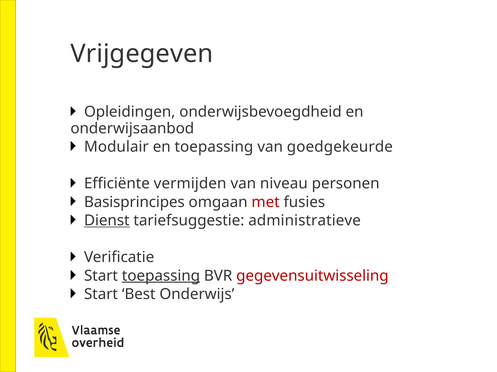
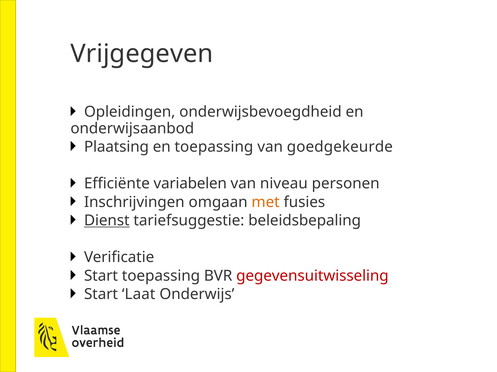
Modulair: Modulair -> Plaatsing (116, 147)
vermijden: vermijden -> variabelen (190, 184)
Basisprincipes: Basisprincipes -> Inschrijvingen (134, 202)
met colour: red -> orange (266, 202)
administratieve: administratieve -> beleidsbepaling (305, 221)
toepassing underline: present -> none (161, 276)
Best: Best -> Laat (139, 295)
